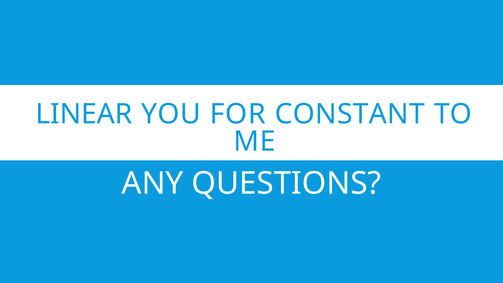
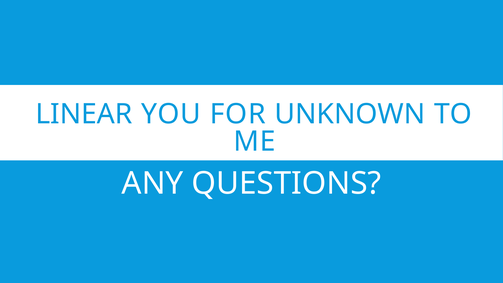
CONSTANT: CONSTANT -> UNKNOWN (350, 114)
